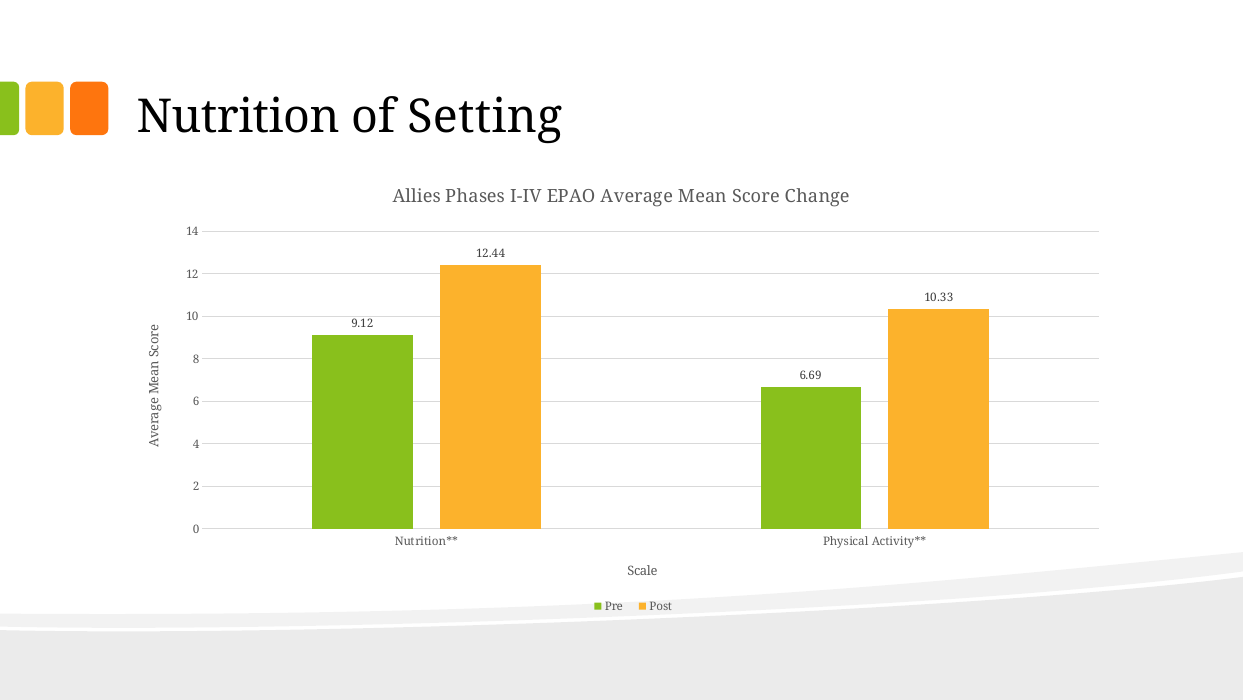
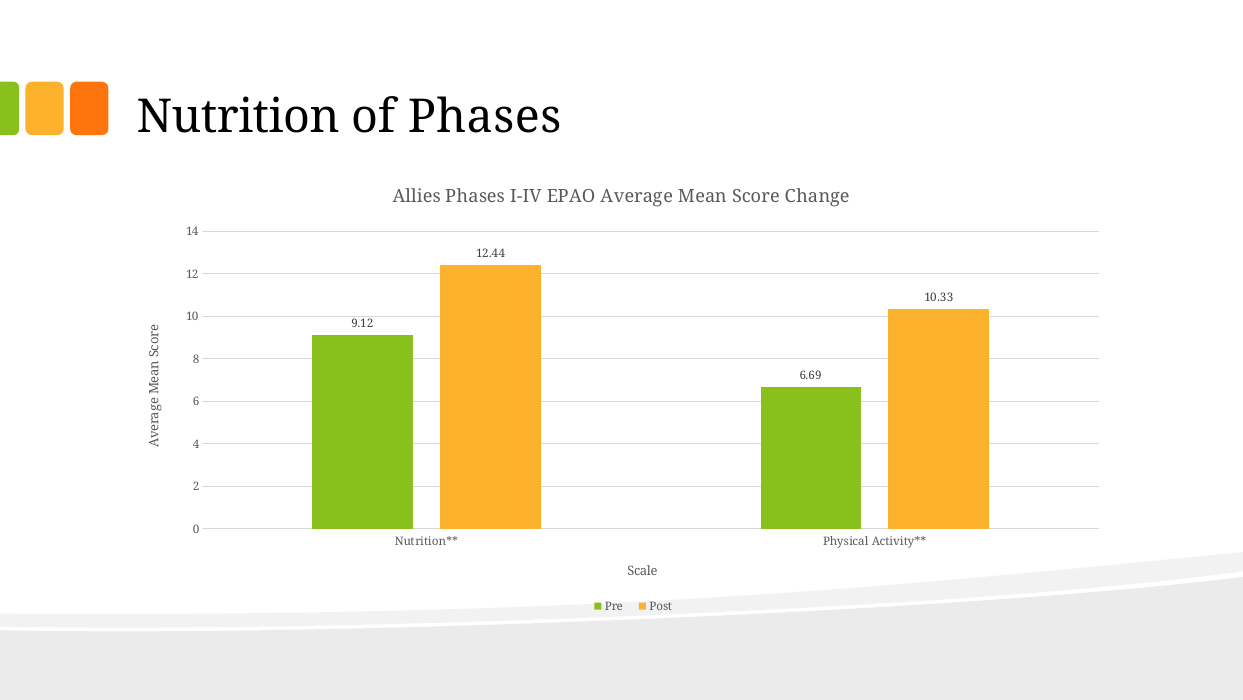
of Setting: Setting -> Phases (485, 117)
